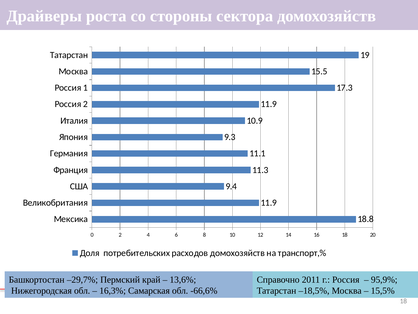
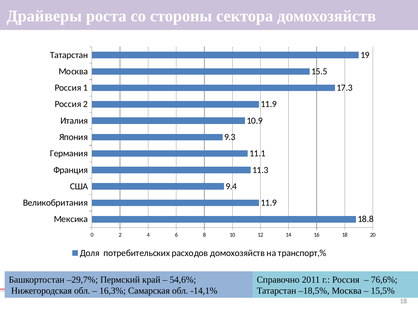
13,6%: 13,6% -> 54,6% (183, 279)
95,9%: 95,9% -> 76,6% (384, 279)
-66,6%: -66,6% -> -14,1% (204, 290)
